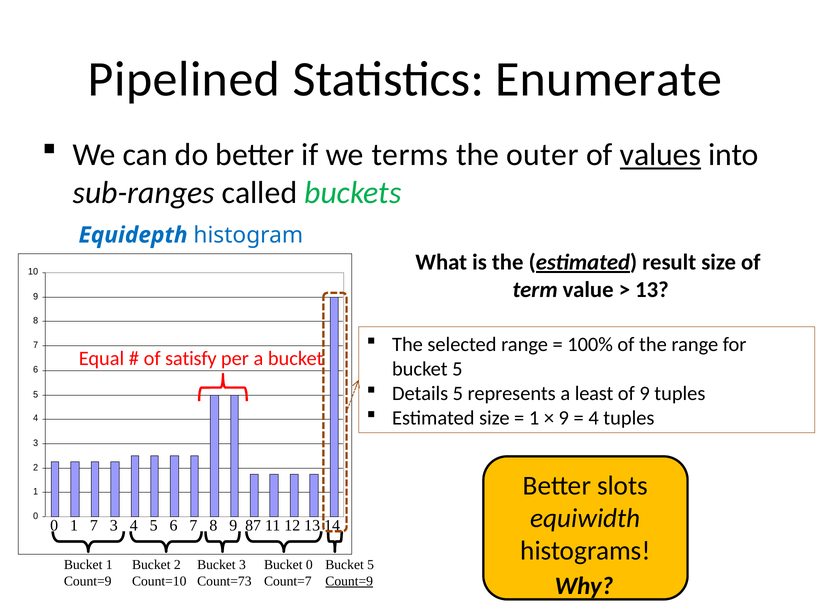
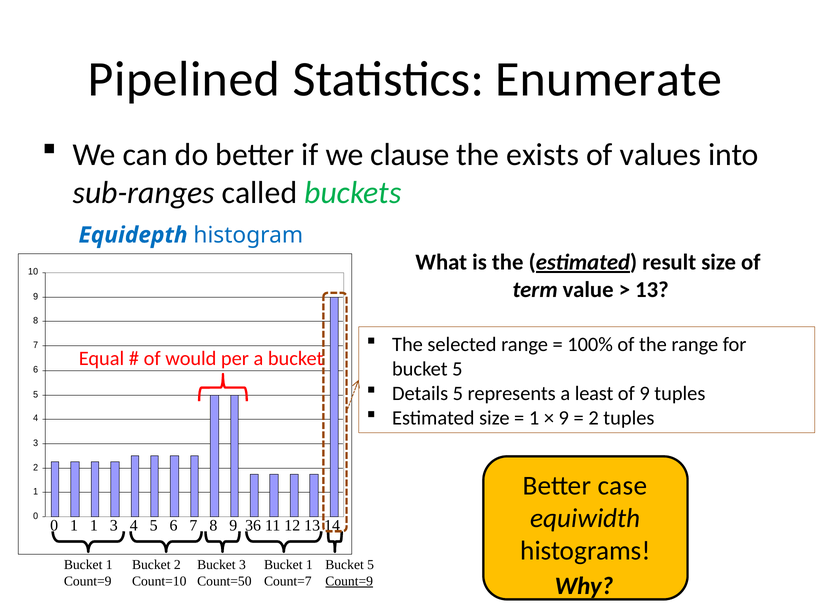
terms: terms -> clause (410, 155)
outer: outer -> exists (543, 155)
values underline: present -> none (660, 155)
satisfy: satisfy -> would (191, 358)
4: 4 -> 2 (594, 418)
slots: slots -> case (622, 485)
1 7: 7 -> 1 (94, 525)
87: 87 -> 36 (253, 525)
0: 0 -> 1 (309, 565)
Count=73: Count=73 -> Count=50 (224, 581)
